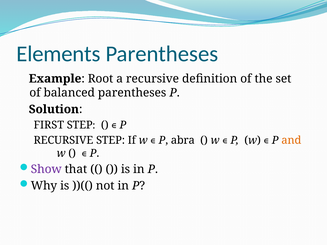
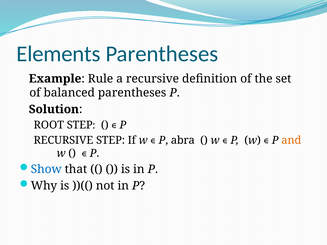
Root: Root -> Rule (101, 79)
FIRST: FIRST -> ROOT (49, 125)
Show colour: purple -> blue (46, 170)
